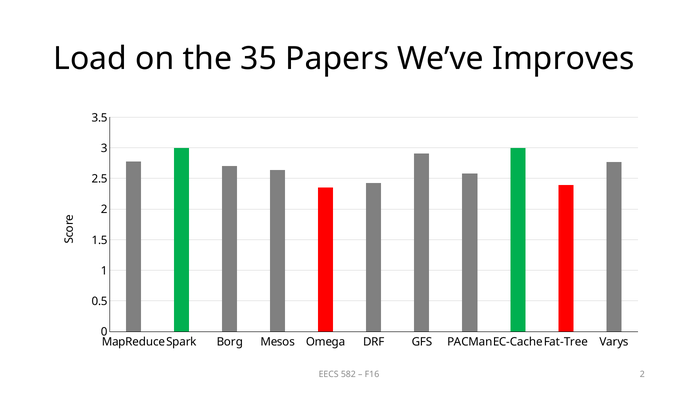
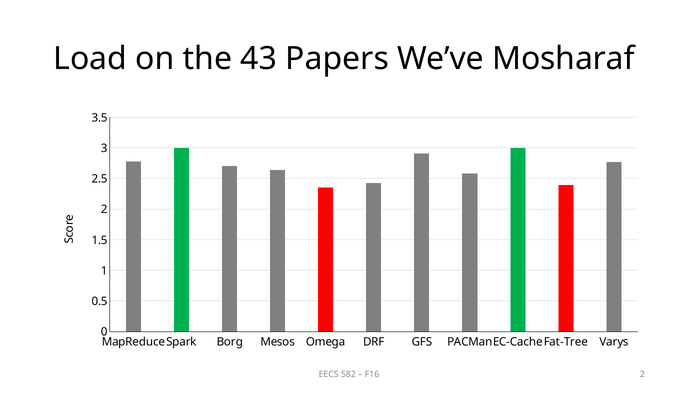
35: 35 -> 43 (259, 59)
Improves: Improves -> Mosharaf (563, 59)
